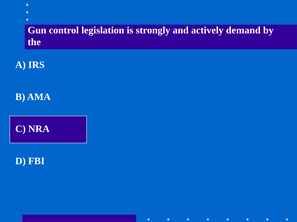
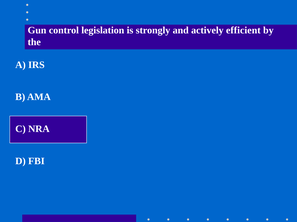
demand: demand -> efficient (243, 30)
